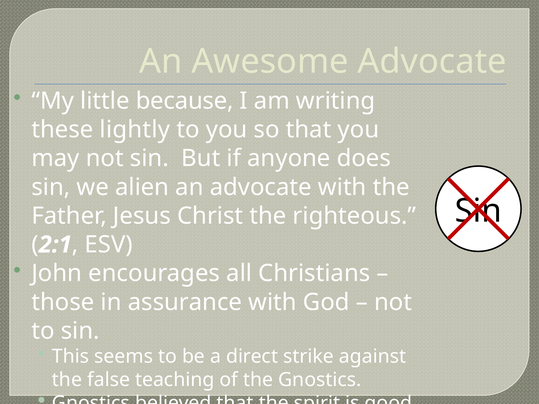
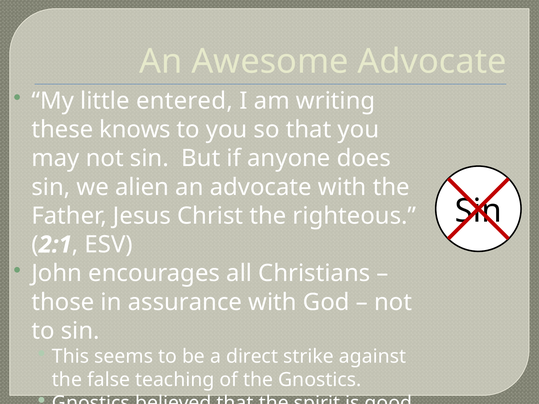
because: because -> entered (184, 101)
these lightly: lightly -> knows (135, 130)
